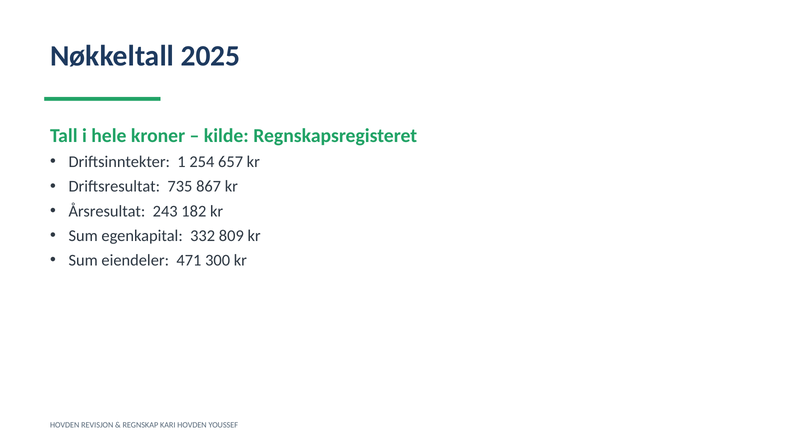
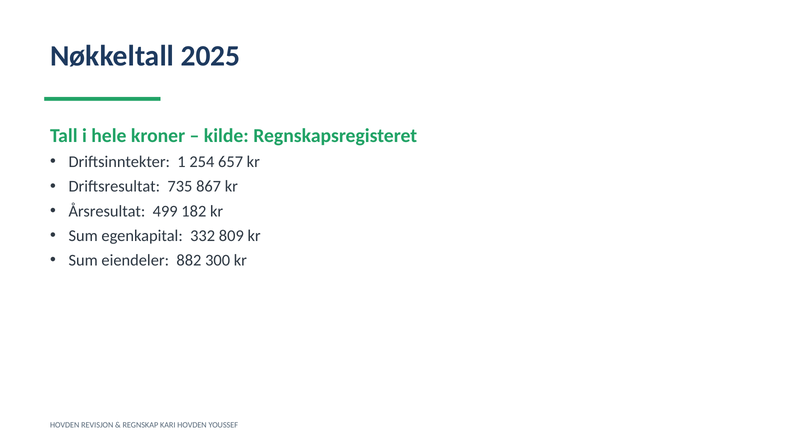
243: 243 -> 499 (165, 211)
471: 471 -> 882 (189, 260)
